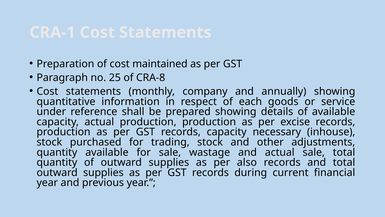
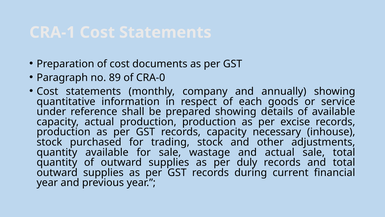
maintained: maintained -> documents (160, 64)
25: 25 -> 89 (115, 77)
CRA-8: CRA-8 -> CRA-0 (151, 77)
also: also -> duly (247, 162)
